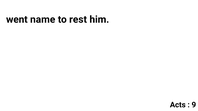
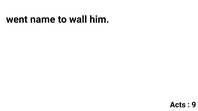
rest: rest -> wall (78, 19)
